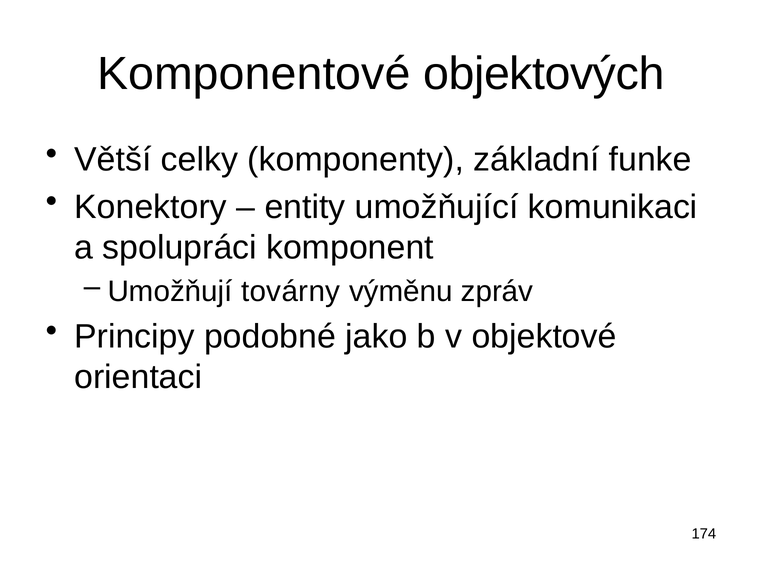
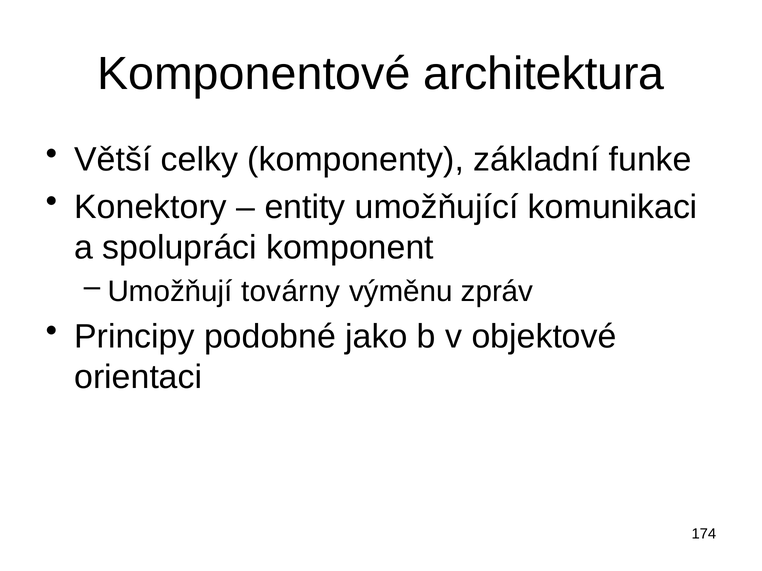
objektových: objektových -> architektura (544, 74)
